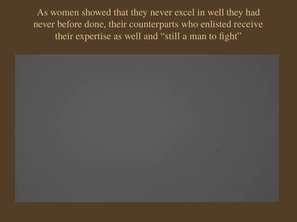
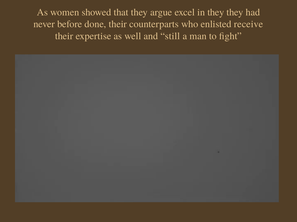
they never: never -> argue (161, 12)
in well: well -> they (216, 12)
